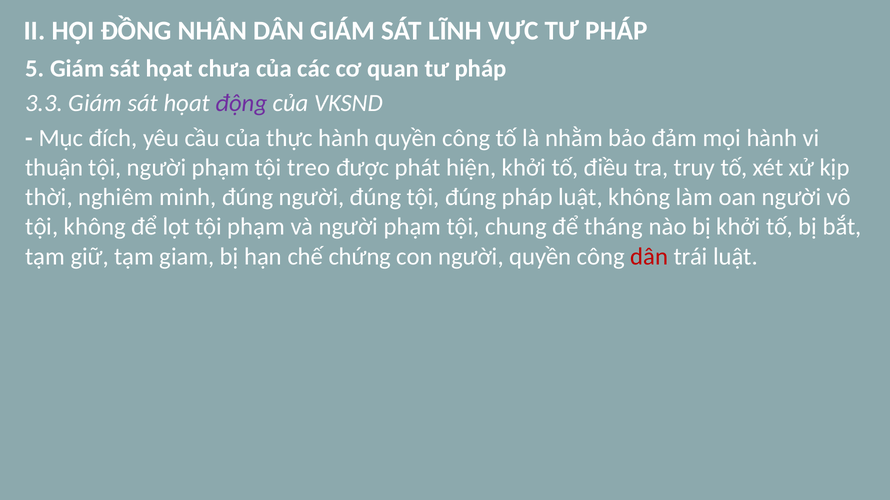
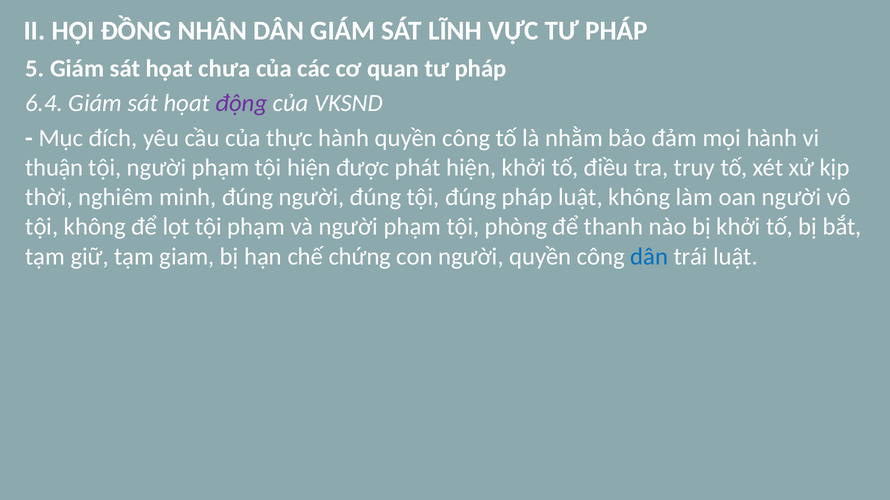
3.3: 3.3 -> 6.4 (44, 103)
tội treo: treo -> hiện (309, 168)
chung: chung -> phòng (516, 227)
tháng: tháng -> thanh (614, 227)
dân colour: red -> blue (649, 257)
